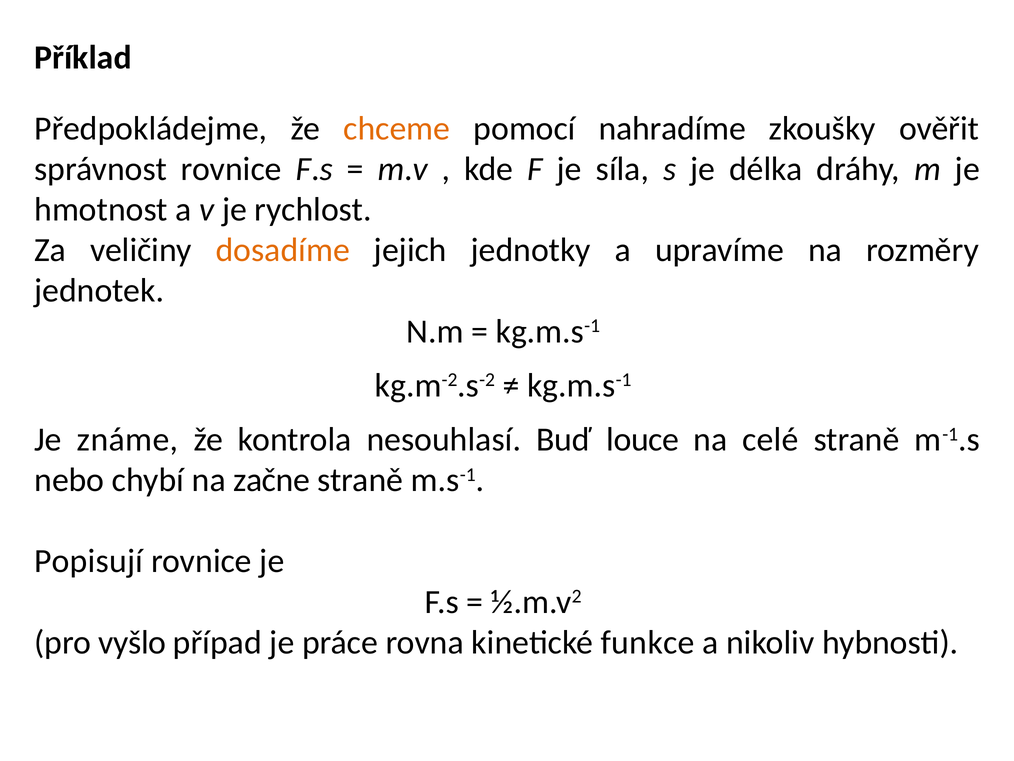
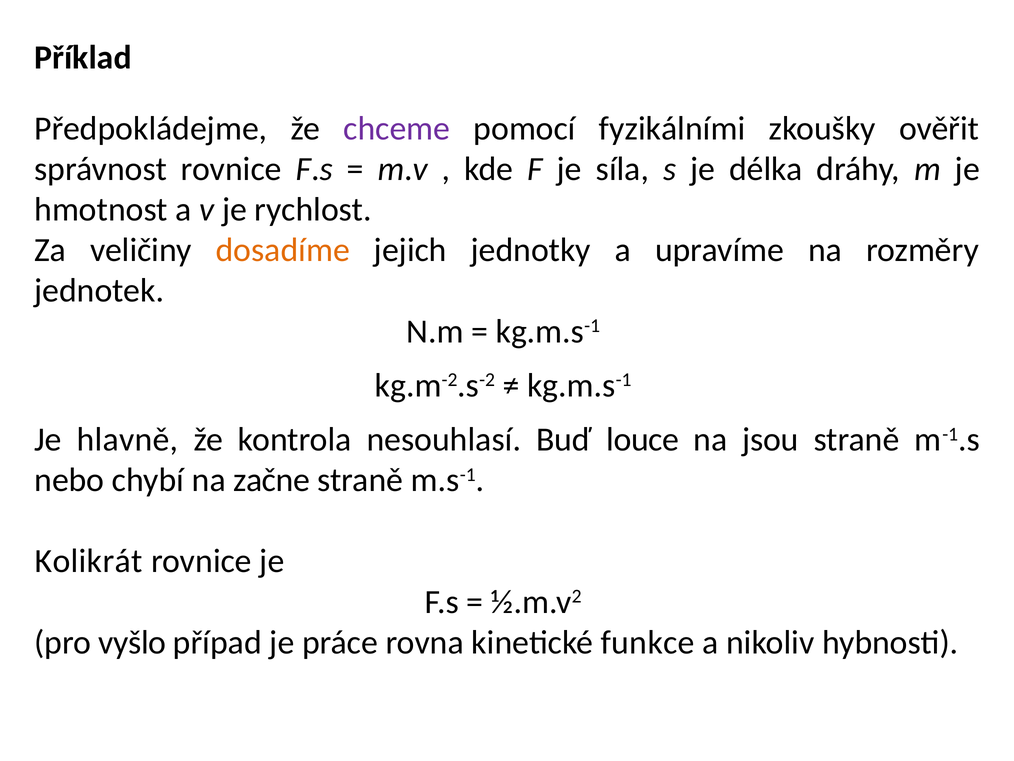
chceme colour: orange -> purple (397, 128)
nahradíme: nahradíme -> fyzikálními (672, 128)
známe: známe -> hlavně (128, 439)
celé: celé -> jsou (771, 439)
Popisují: Popisují -> Kolikrát (89, 561)
